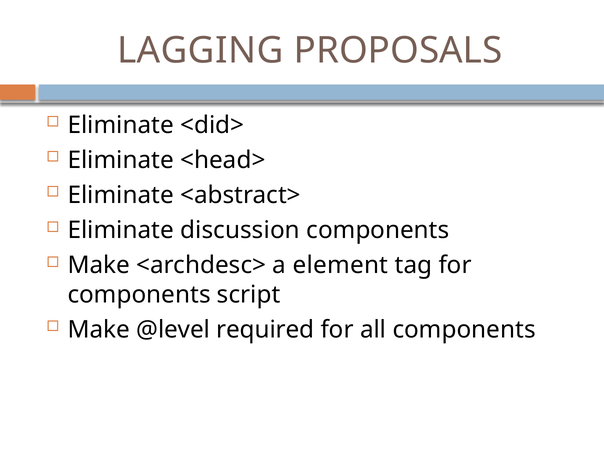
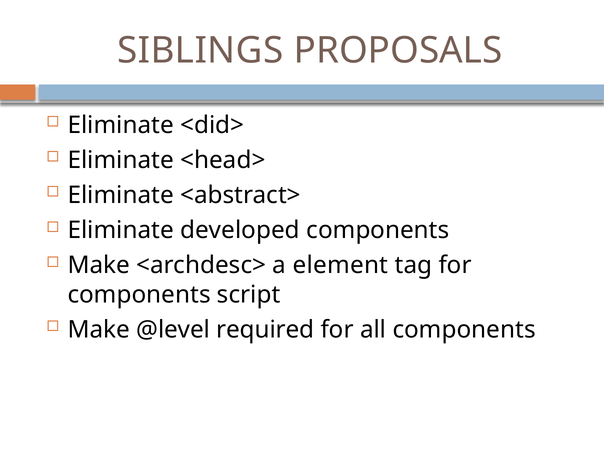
LAGGING: LAGGING -> SIBLINGS (200, 50)
discussion: discussion -> developed (240, 230)
